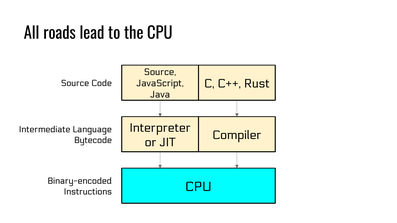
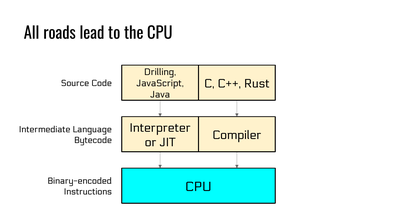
Source: Source -> Drilling (160, 72)
